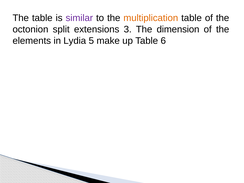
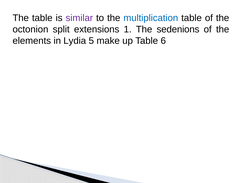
multiplication colour: orange -> blue (151, 18)
3: 3 -> 1 (128, 29)
dimension: dimension -> sedenions (178, 29)
